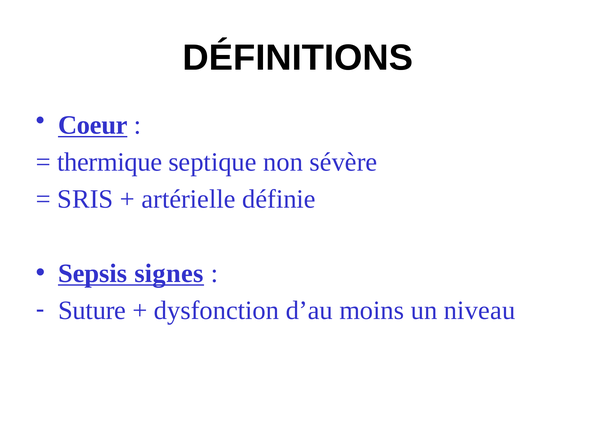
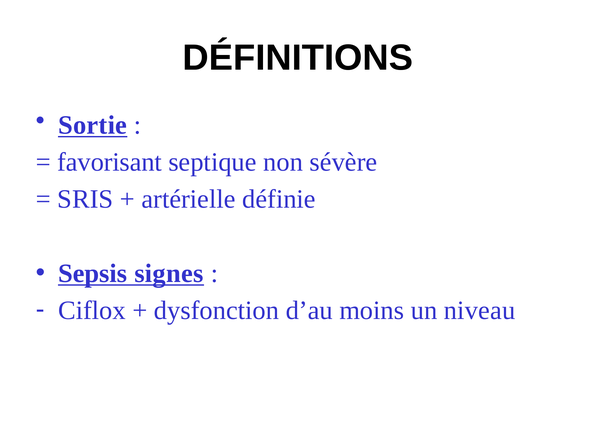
Coeur: Coeur -> Sortie (93, 125)
thermique: thermique -> favorisant (110, 162)
Suture: Suture -> Ciflox (92, 311)
